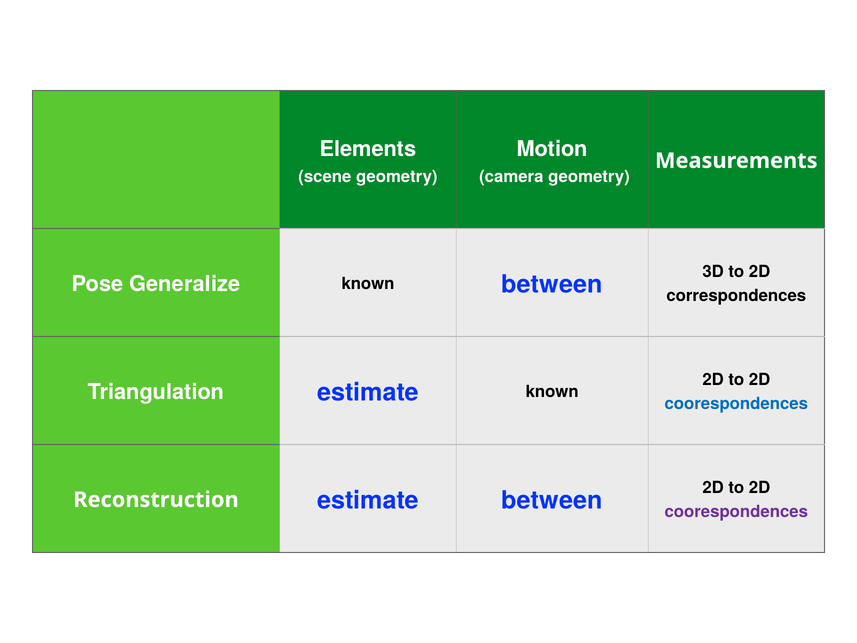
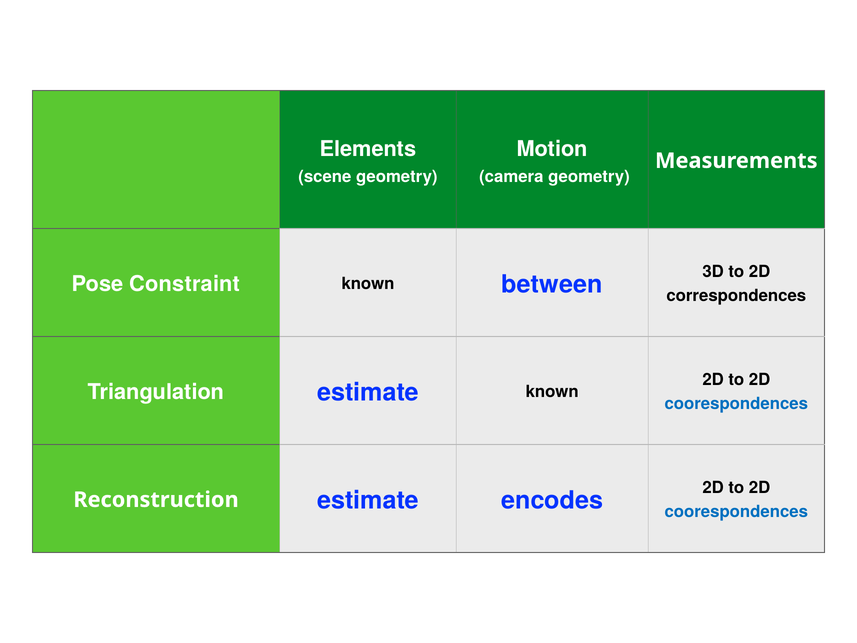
Generalize: Generalize -> Constraint (185, 284)
estimate between: between -> encodes (552, 500)
coorespondences colour: purple -> blue (736, 512)
